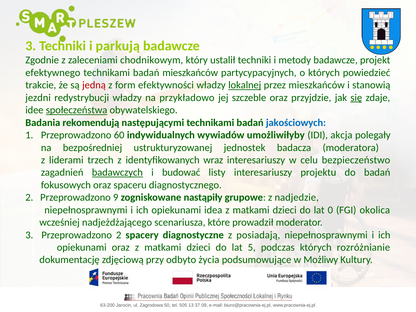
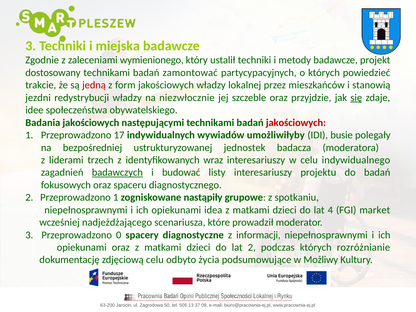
parkują: parkują -> miejska (118, 46)
chodnikowym: chodnikowym -> wymienionego (152, 60)
efektywnego: efektywnego -> dostosowany (53, 73)
badań mieszkańców: mieszkańców -> zamontować (190, 73)
form efektywności: efektywności -> jakościowych (166, 85)
lokalnej underline: present -> none (245, 85)
przykładowo: przykładowo -> niezwłocznie (187, 98)
społeczeństwa underline: present -> none (77, 110)
Badania rekomendują: rekomendują -> jakościowych (91, 123)
jakościowych colour: blue -> red (296, 123)
60: 60 -> 17 (119, 135)
akcja: akcja -> busie (342, 135)
bezpieczeństwo: bezpieczeństwo -> indywidualnego (356, 160)
Przeprowadzono 9: 9 -> 1 (116, 197)
nadjedzie: nadjedzie -> spotkaniu (297, 197)
0: 0 -> 4 (330, 210)
okolica: okolica -> market (375, 210)
Przeprowadzono 2: 2 -> 0 (119, 235)
posiadają: posiadają -> informacji (258, 235)
lat 5: 5 -> 2 (252, 247)
zdjęciową przy: przy -> celu (155, 260)
